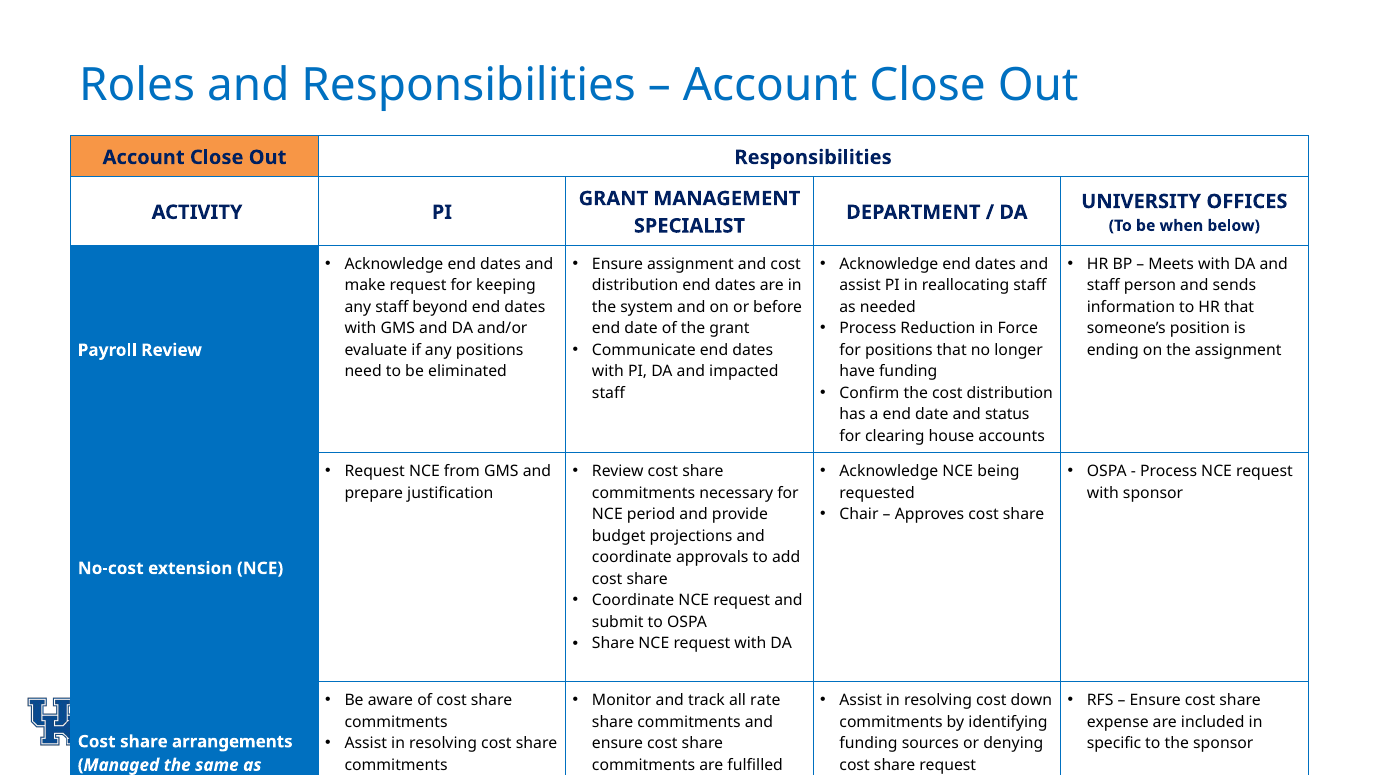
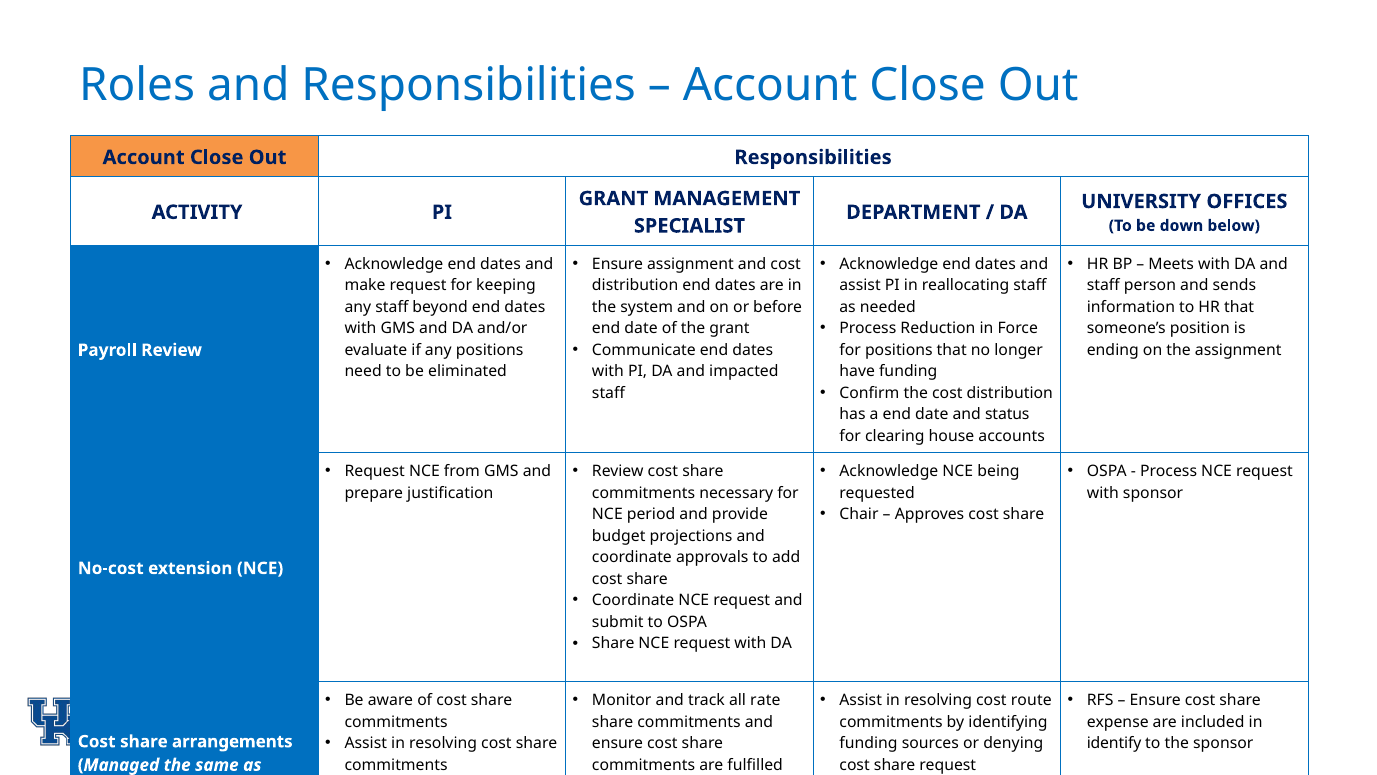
when: when -> down (1181, 226)
down: down -> route (1031, 700)
specific: specific -> identify (1114, 743)
